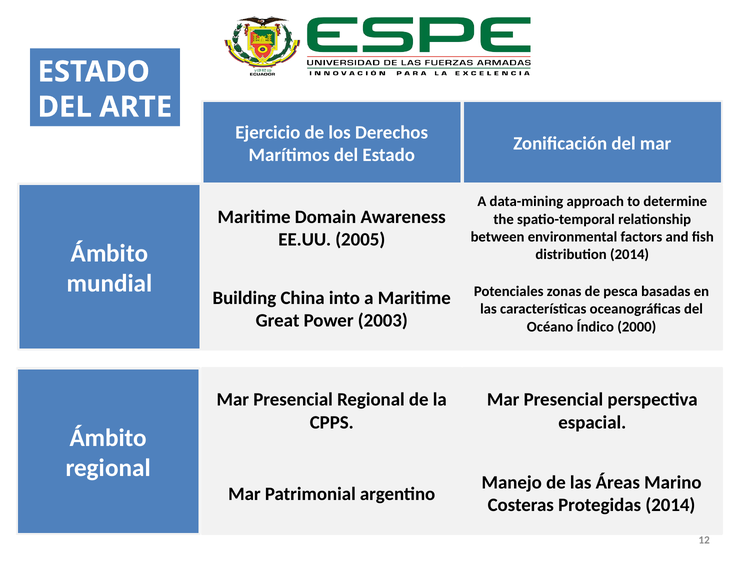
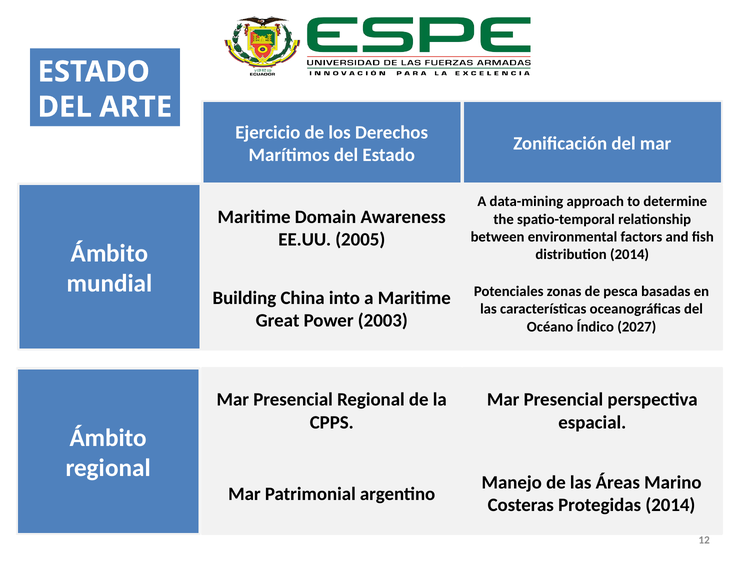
2000: 2000 -> 2027 (637, 327)
